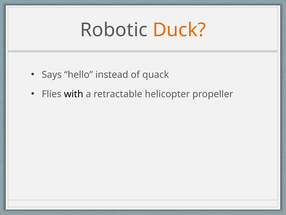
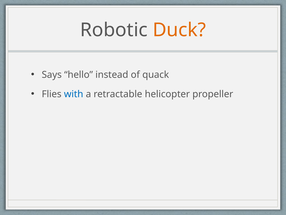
with colour: black -> blue (74, 94)
